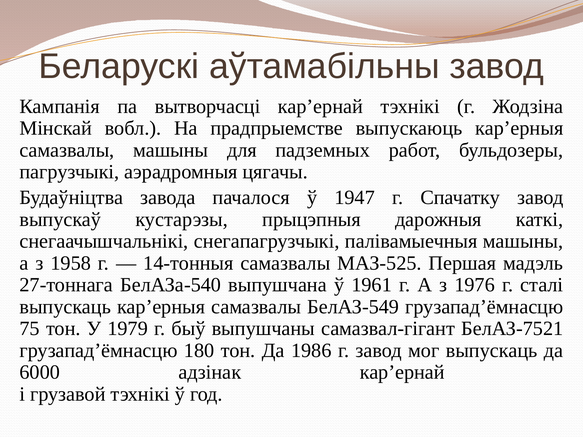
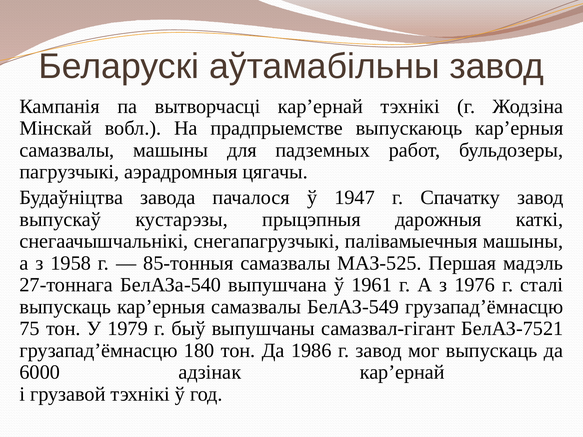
14-тонныя: 14-тонныя -> 85-тонныя (188, 263)
